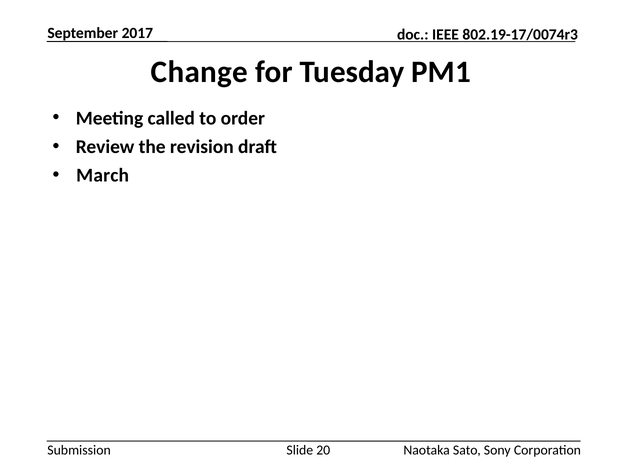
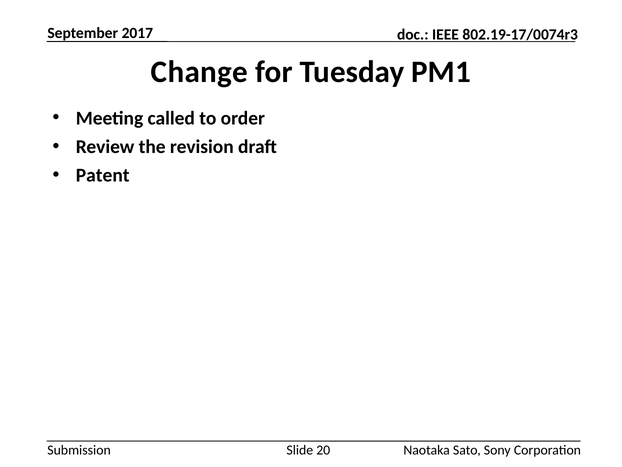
March: March -> Patent (103, 175)
